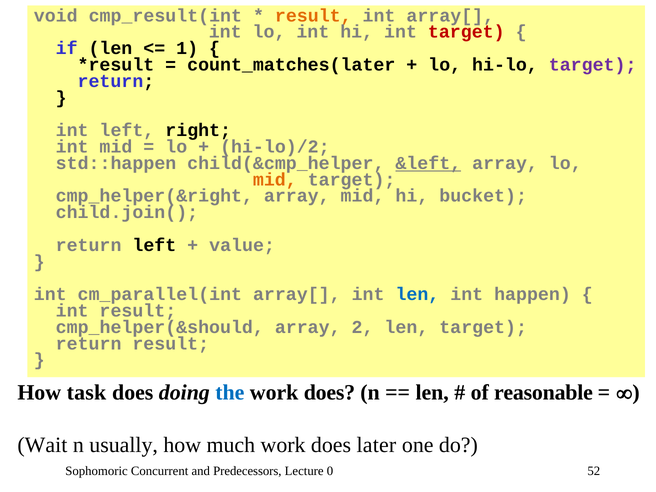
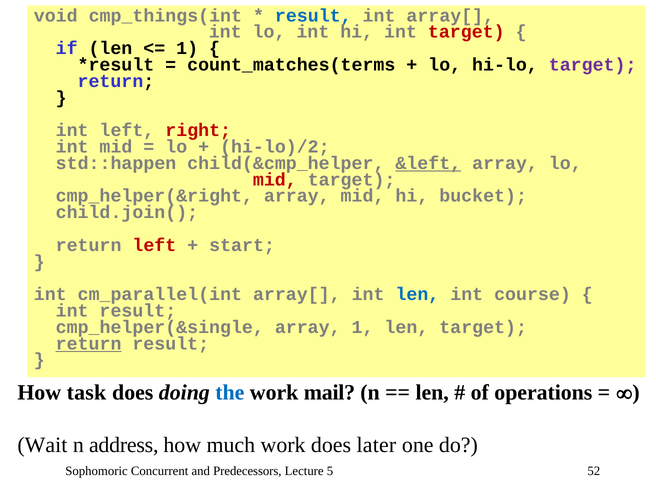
cmp_result(int: cmp_result(int -> cmp_things(int (165, 15)
result colour: orange -> blue (313, 15)
count_matches(later: count_matches(later -> count_matches(terms (291, 65)
right colour: black -> red (198, 130)
mid colour: orange -> red (275, 179)
left colour: black -> red (154, 245)
value: value -> start (242, 245)
happen: happen -> course (532, 294)
cmp_helper(&should: cmp_helper(&should -> cmp_helper(&single (160, 327)
array 2: 2 -> 1 (363, 327)
return underline: none -> present (89, 343)
does: does -> mail (329, 393)
reasonable: reasonable -> operations (543, 393)
usually: usually -> address (124, 445)
0: 0 -> 5 (330, 471)
